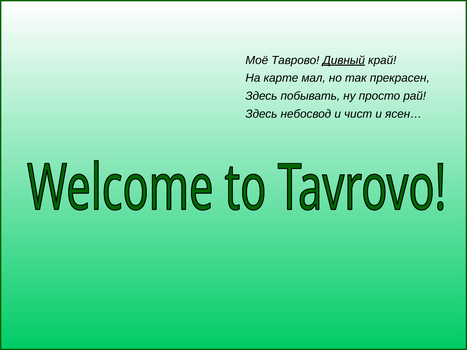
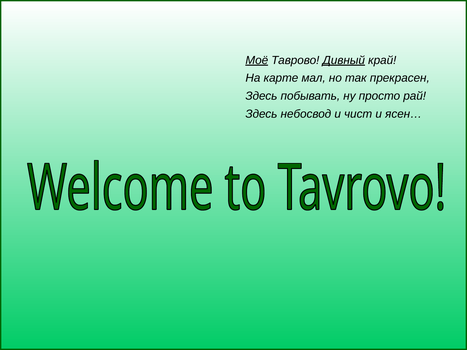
Моё underline: none -> present (257, 60)
